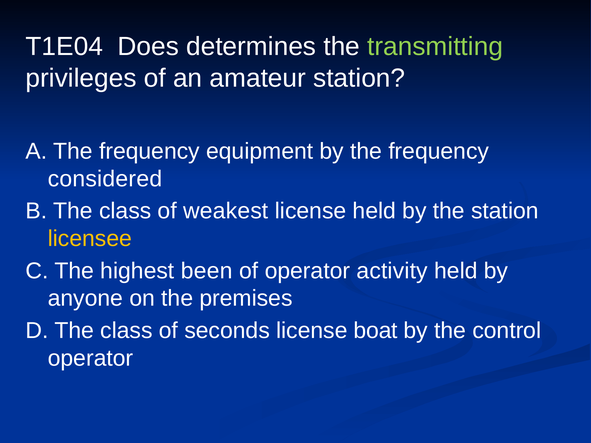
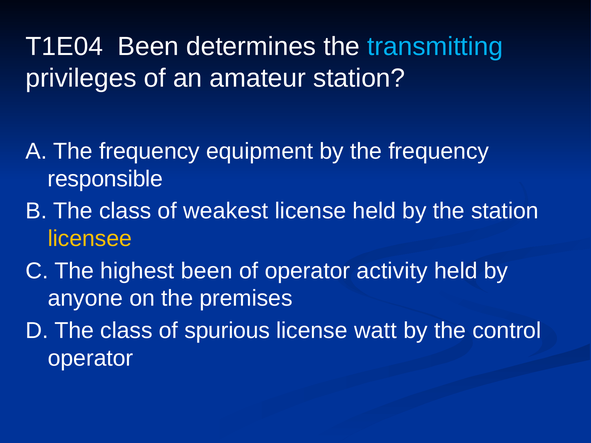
T1E04 Does: Does -> Been (148, 47)
transmitting colour: light green -> light blue (435, 47)
considered: considered -> responsible (105, 179)
seconds: seconds -> spurious (227, 331)
boat: boat -> watt (375, 331)
